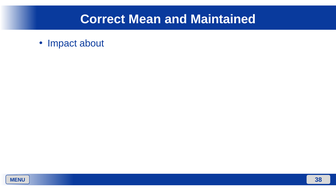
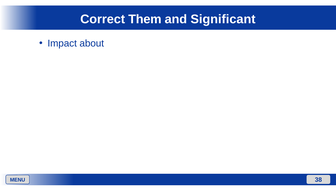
Mean: Mean -> Them (145, 19)
Maintained: Maintained -> Significant (223, 19)
